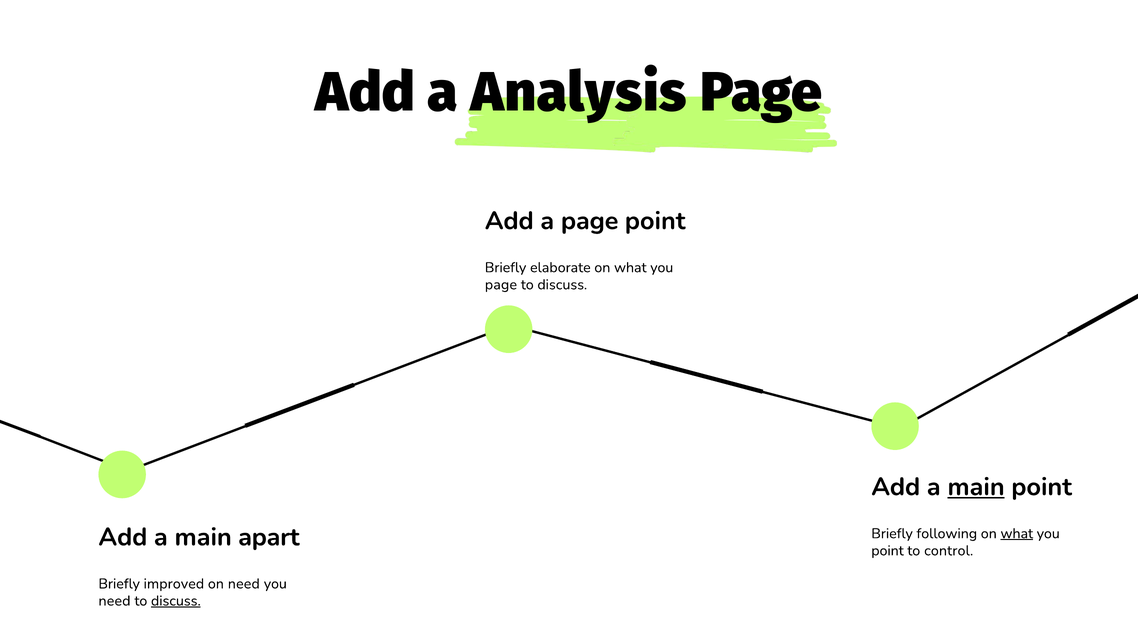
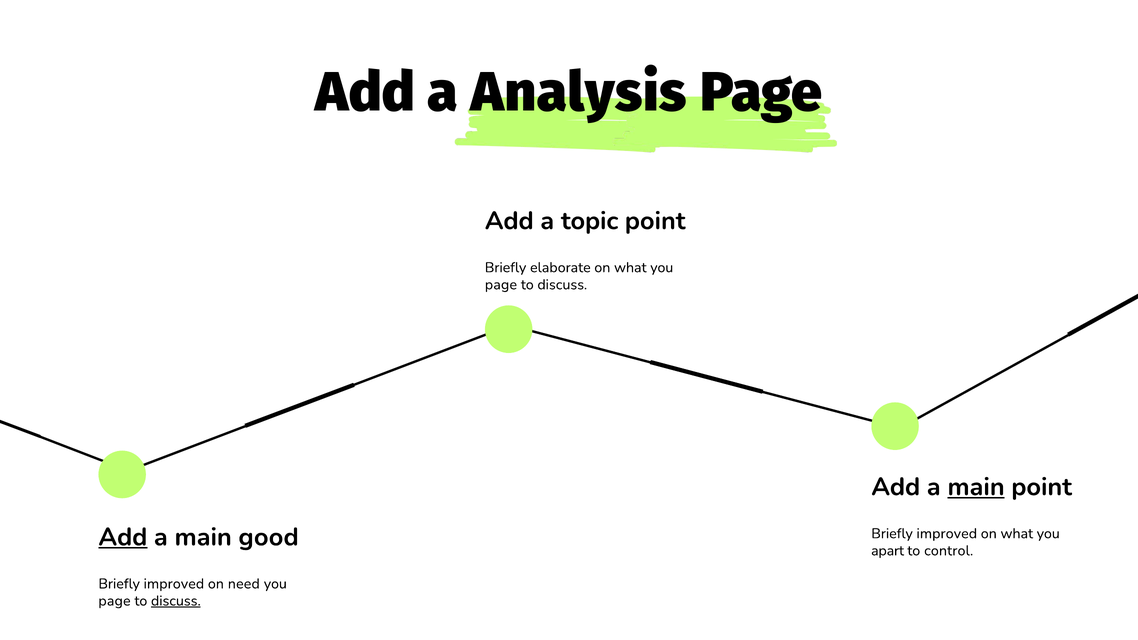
a page: page -> topic (590, 221)
Add underline: none -> present (123, 537)
apart: apart -> good (269, 537)
following: following -> improved (947, 534)
what underline: present -> none (1017, 534)
point: point -> apart (888, 551)
need: need -> page (114, 601)
